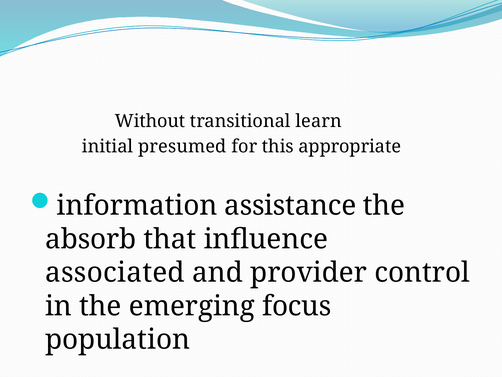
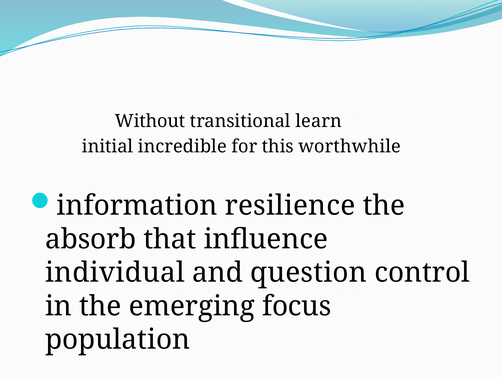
presumed: presumed -> incredible (182, 146)
appropriate: appropriate -> worthwhile (350, 146)
assistance: assistance -> resilience (290, 205)
associated: associated -> individual (115, 272)
provider: provider -> question (309, 272)
